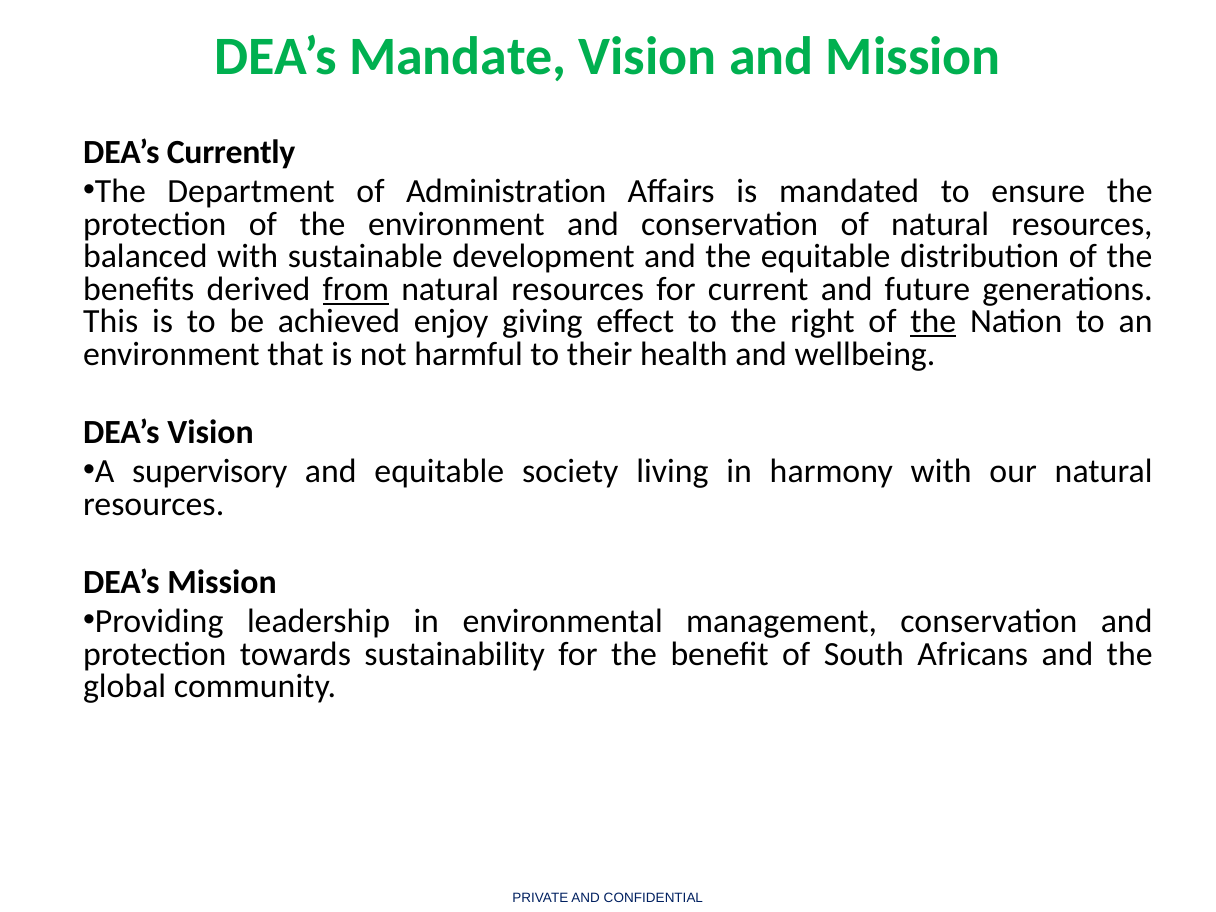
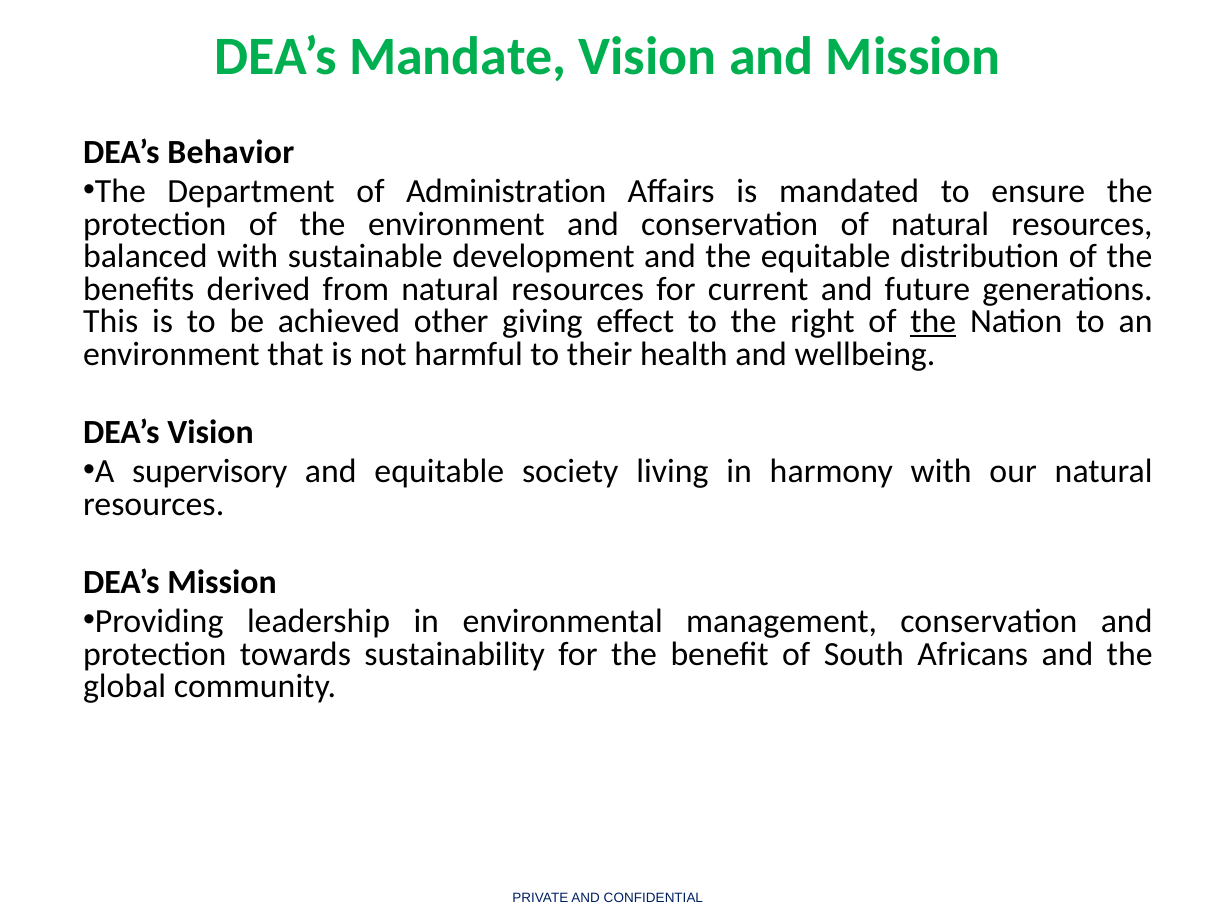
Currently: Currently -> Behavior (231, 153)
from underline: present -> none (356, 289)
enjoy: enjoy -> other (451, 322)
